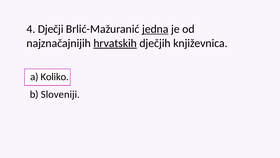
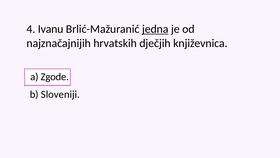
Dječji: Dječji -> Ivanu (51, 29)
hrvatskih underline: present -> none (115, 43)
Koliko: Koliko -> Zgode (55, 77)
